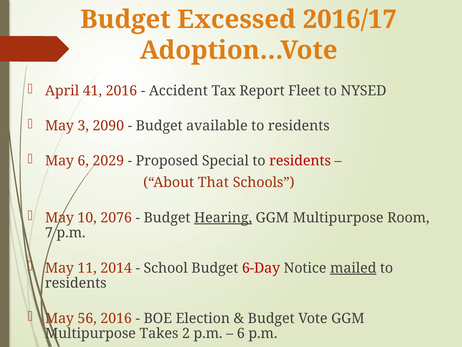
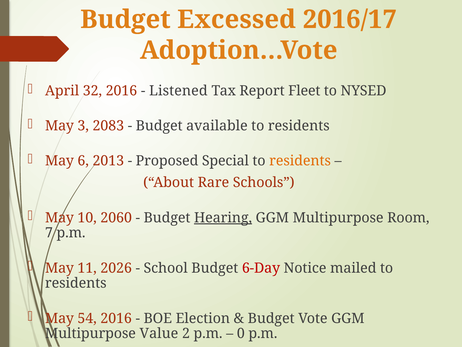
41: 41 -> 32 (92, 91)
Accident: Accident -> Listened (178, 91)
2090: 2090 -> 2083 (108, 126)
2029: 2029 -> 2013 (108, 161)
residents colour: red -> orange (300, 161)
That: That -> Rare (213, 182)
2076: 2076 -> 2060 (116, 217)
2014: 2014 -> 2026 (116, 268)
mailed underline: present -> none (353, 268)
56: 56 -> 54 (87, 318)
Takes: Takes -> Value (159, 333)
6: 6 -> 0 (241, 333)
